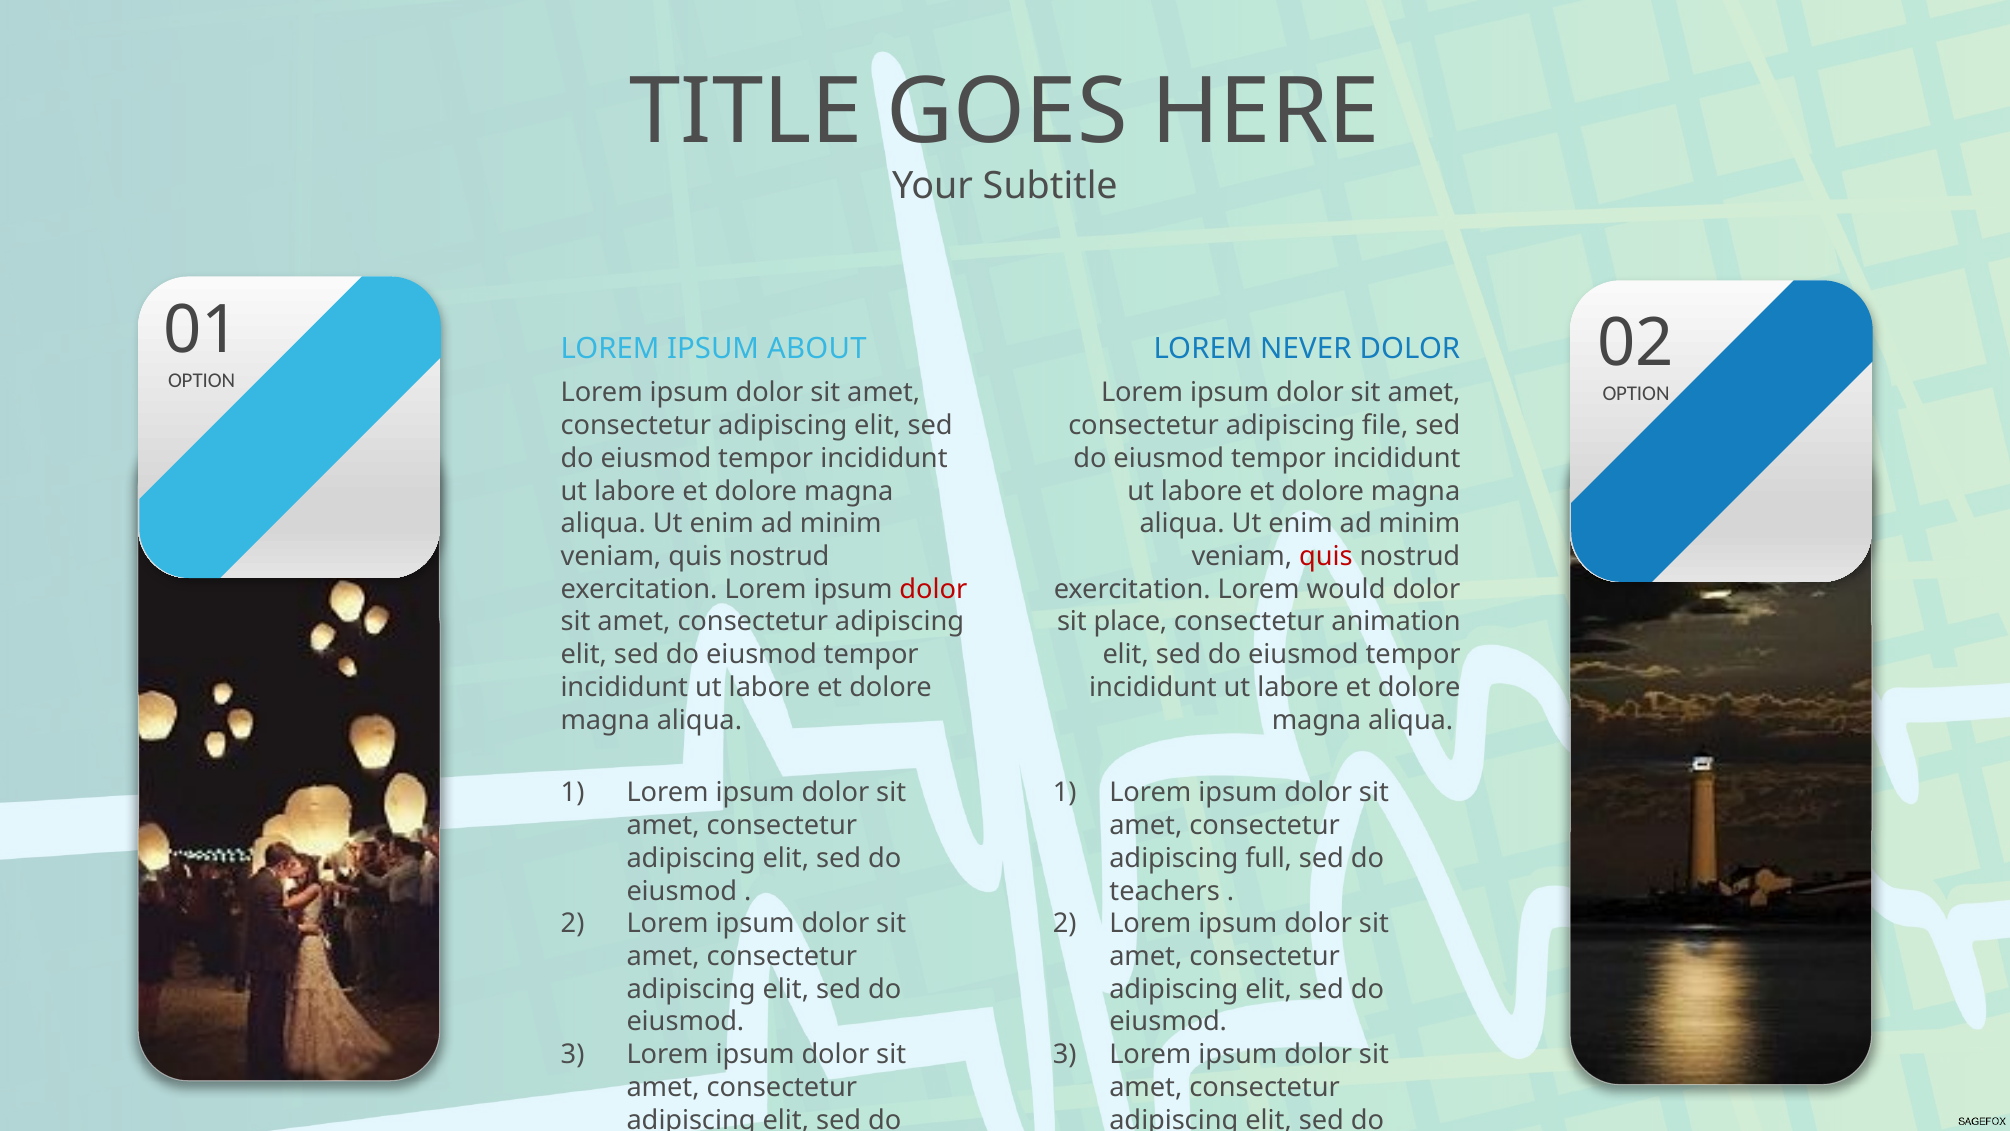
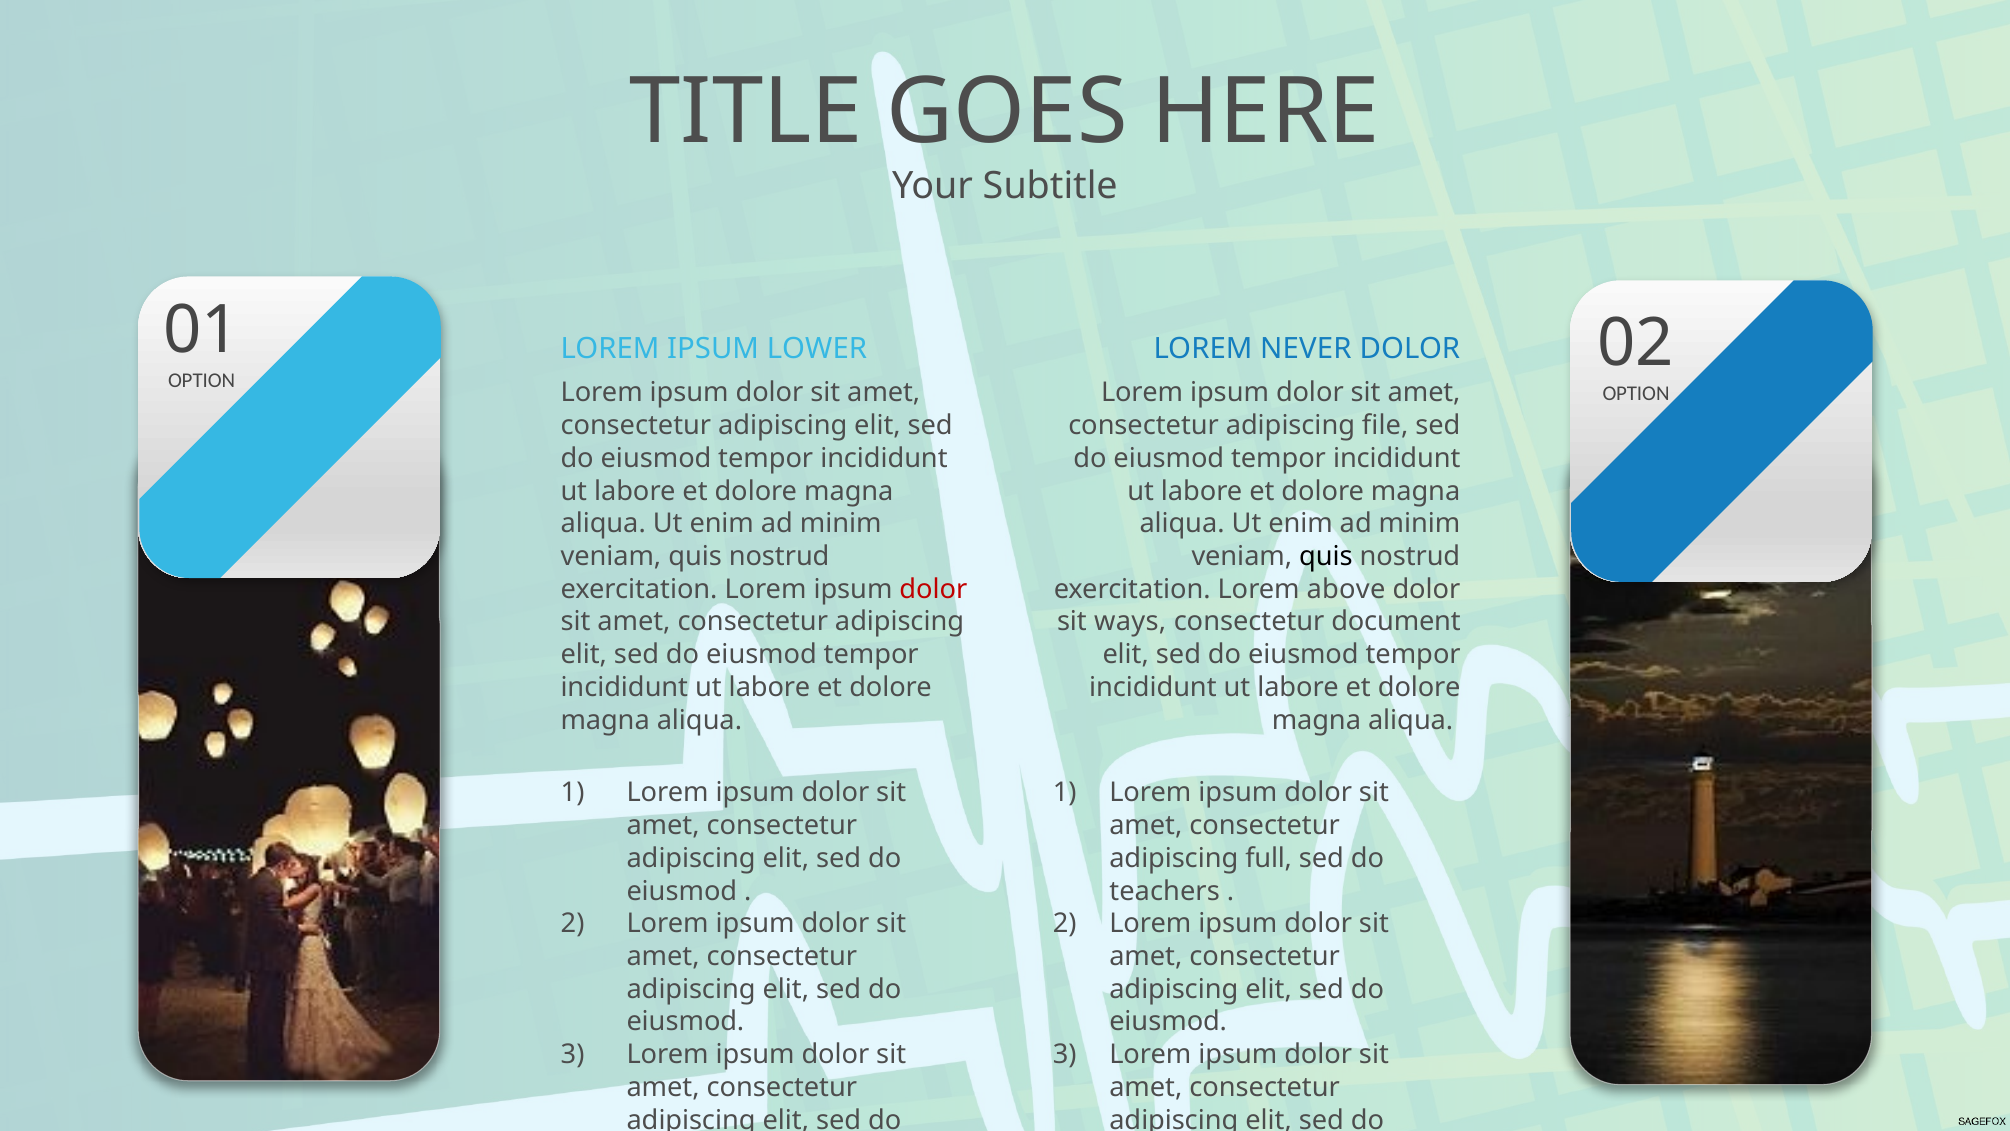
ABOUT: ABOUT -> LOWER (817, 349)
quis colour: red -> black (1326, 556)
would: would -> above (1346, 589)
place: place -> ways (1130, 622)
animation: animation -> document (1396, 622)
